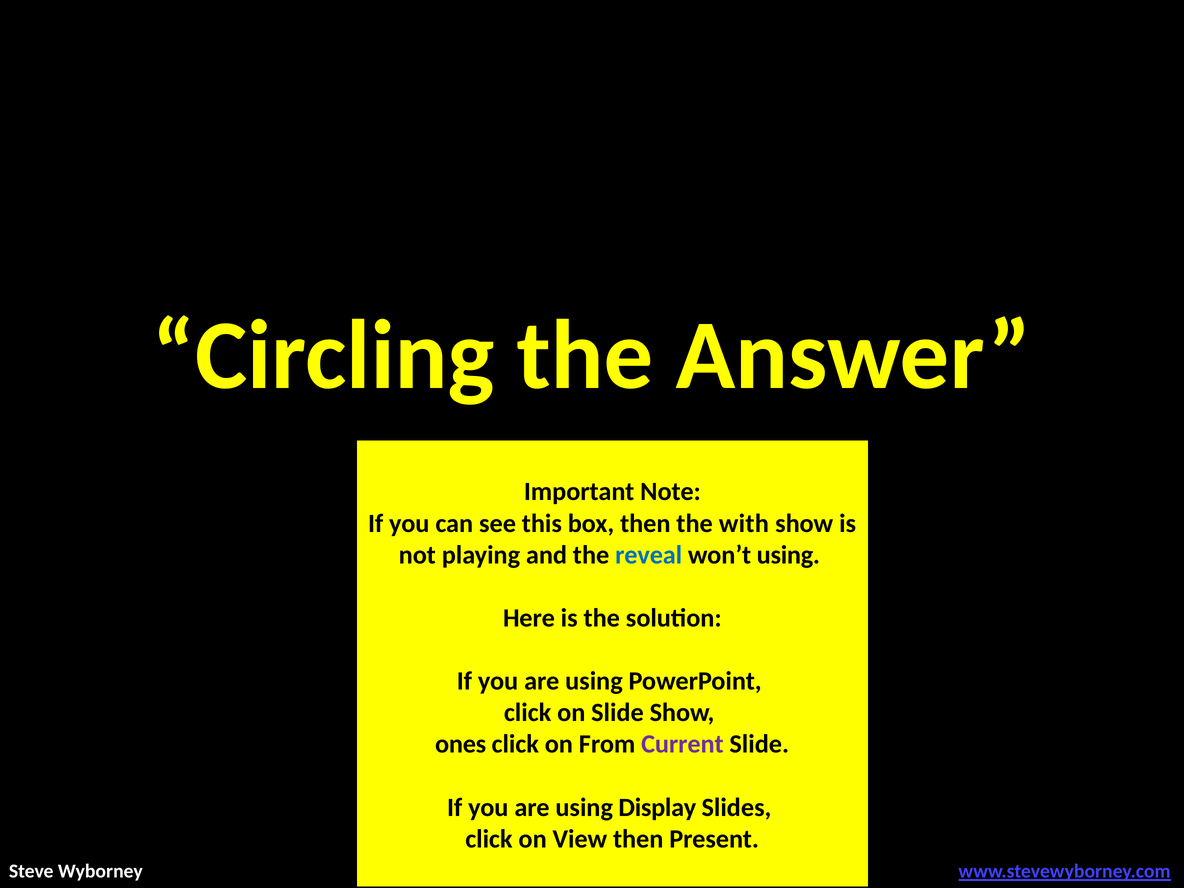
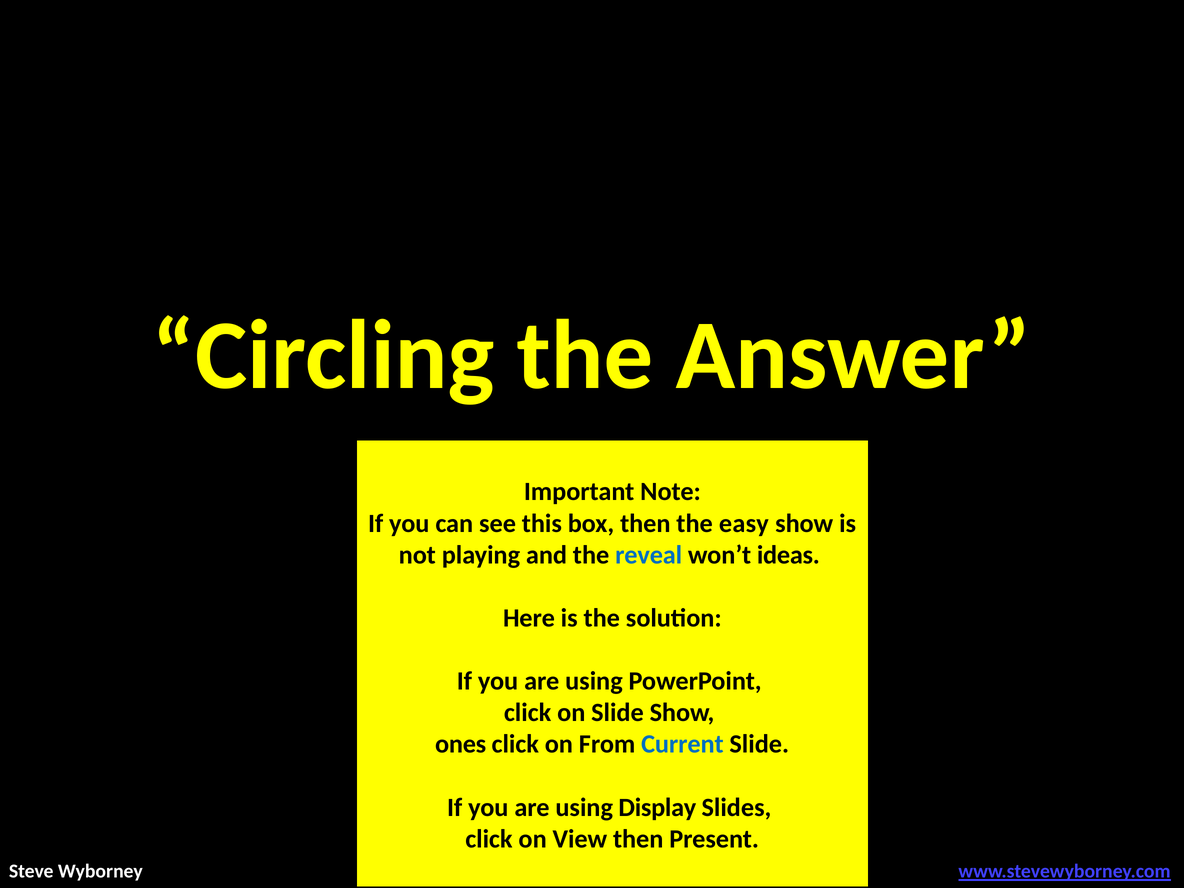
with: with -> easy (744, 523)
won’t using: using -> ideas (788, 555)
Current colour: purple -> blue (682, 744)
